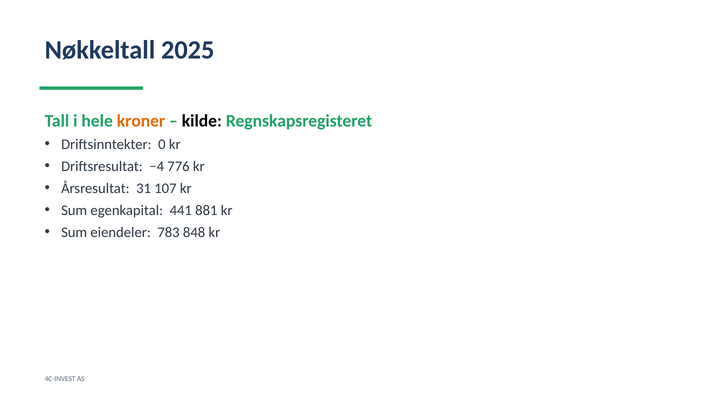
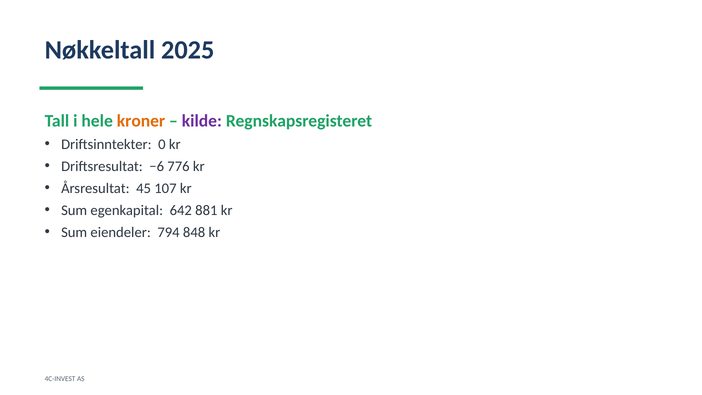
kilde colour: black -> purple (202, 121)
−4: −4 -> −6 (157, 166)
31: 31 -> 45 (144, 188)
441: 441 -> 642 (181, 210)
783: 783 -> 794 (169, 232)
